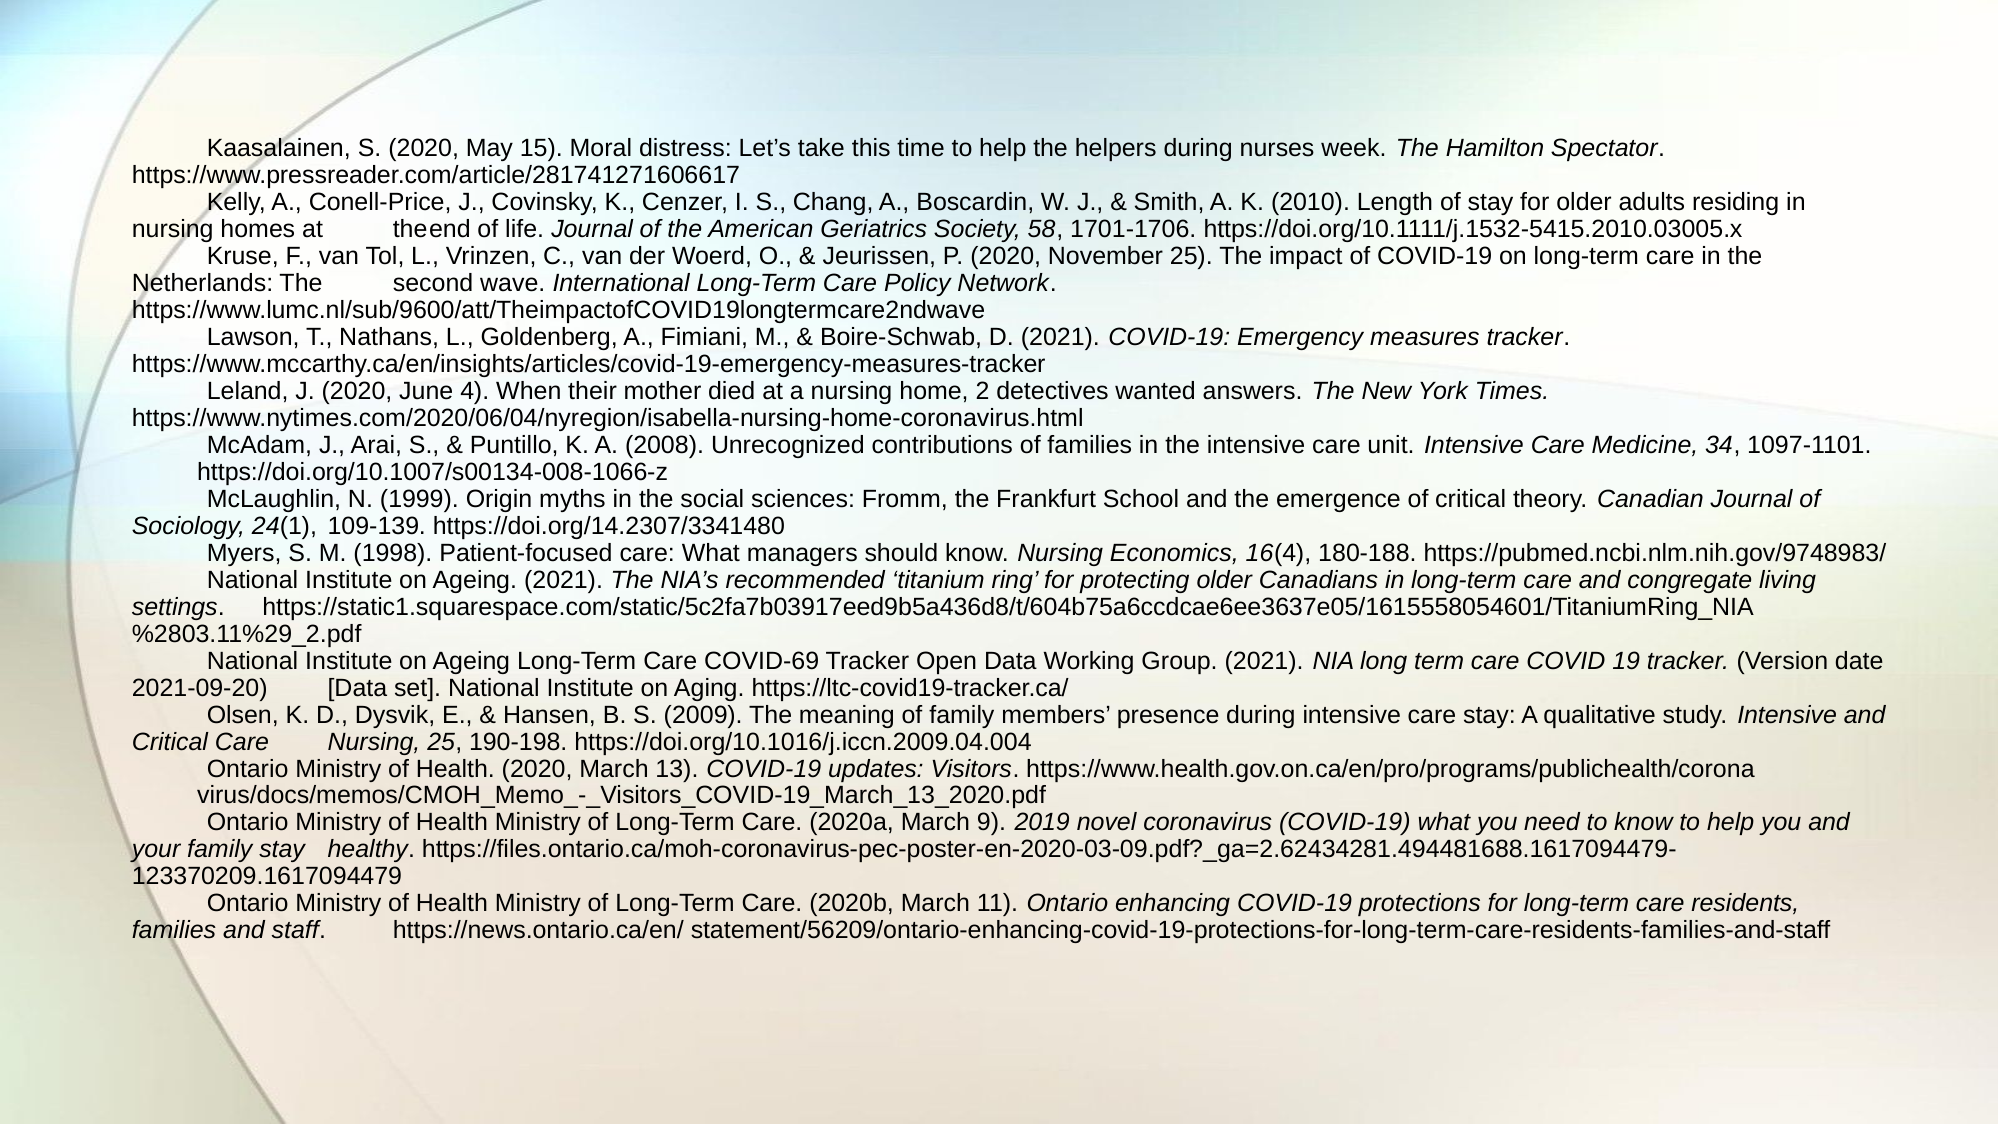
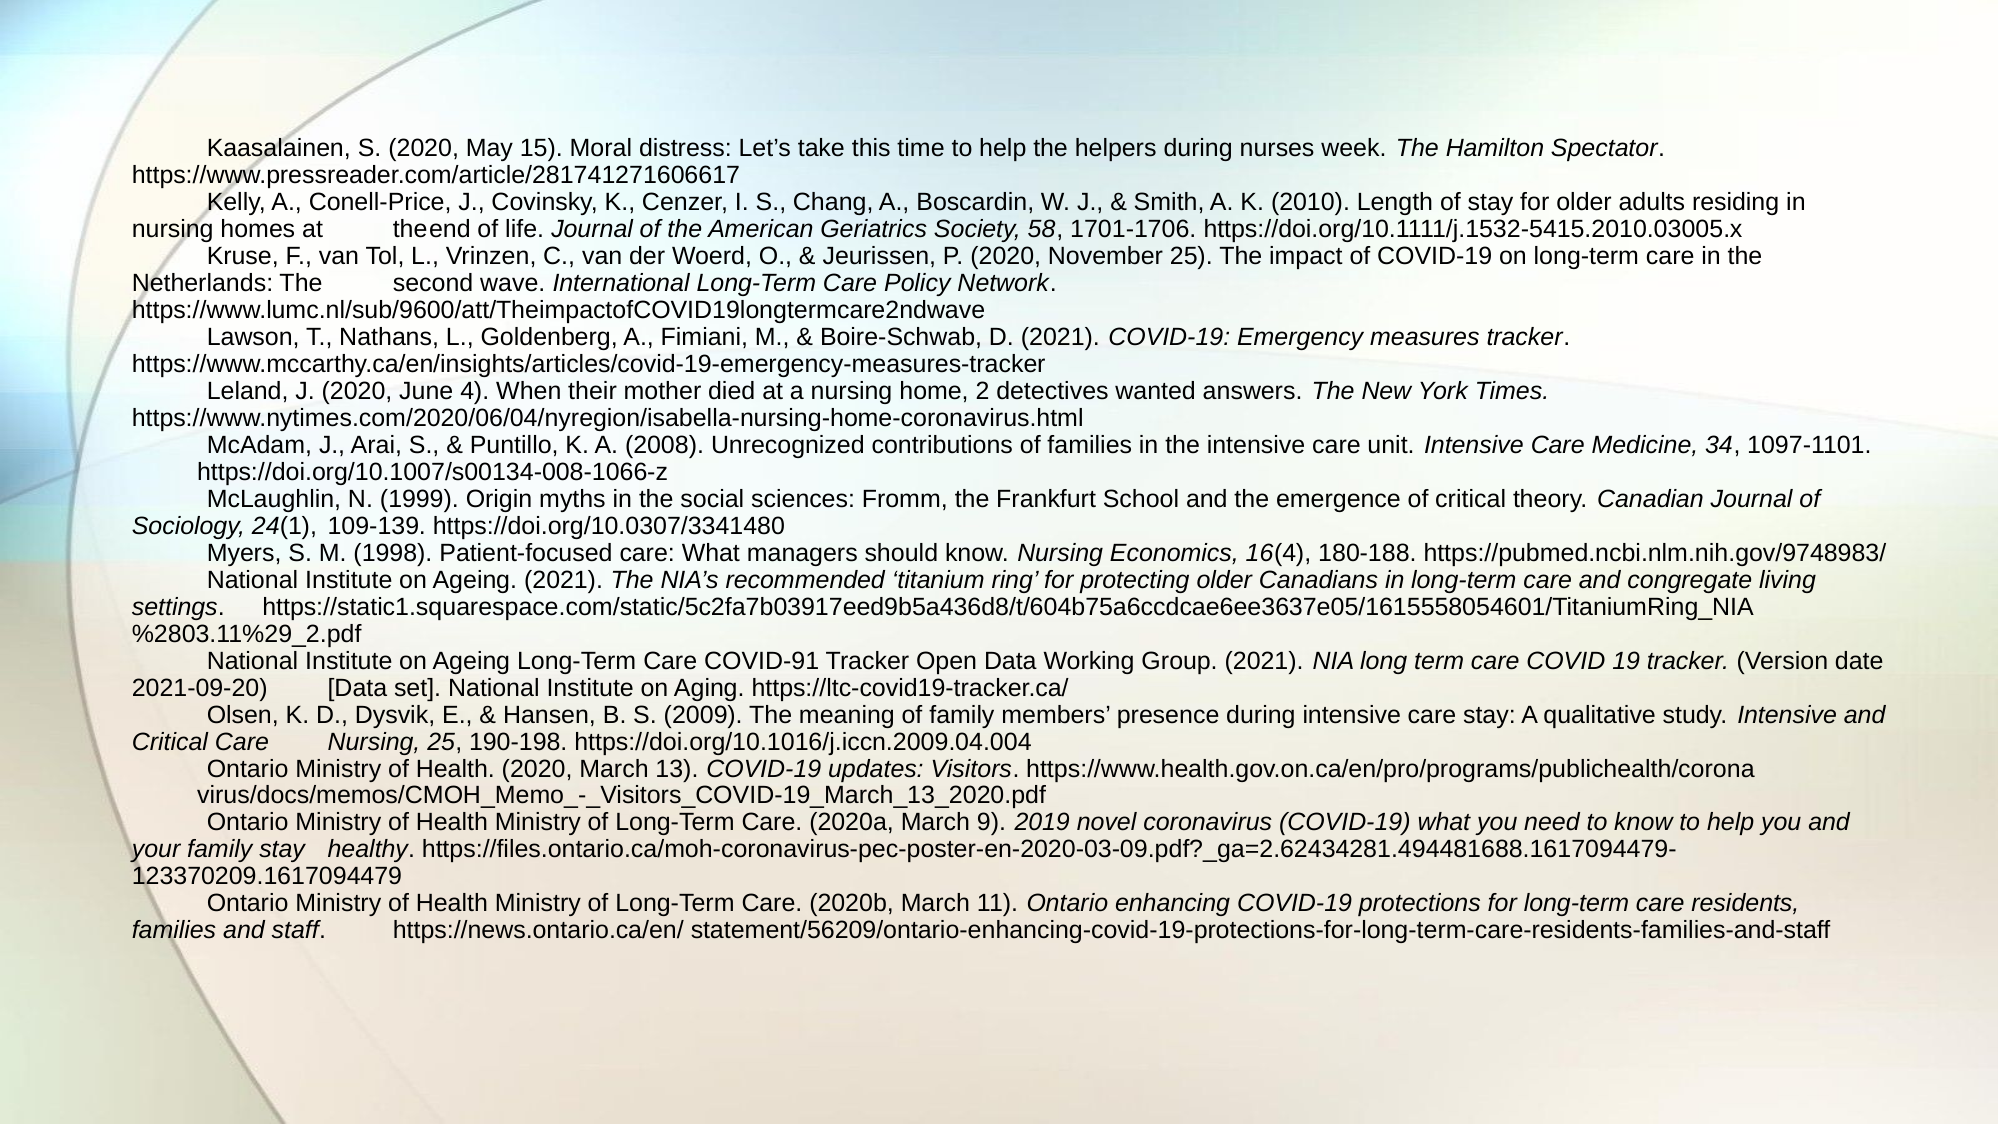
https://doi.org/14.2307/3341480: https://doi.org/14.2307/3341480 -> https://doi.org/10.0307/3341480 (609, 526)
COVID-69: COVID-69 -> COVID-91 (762, 661)
